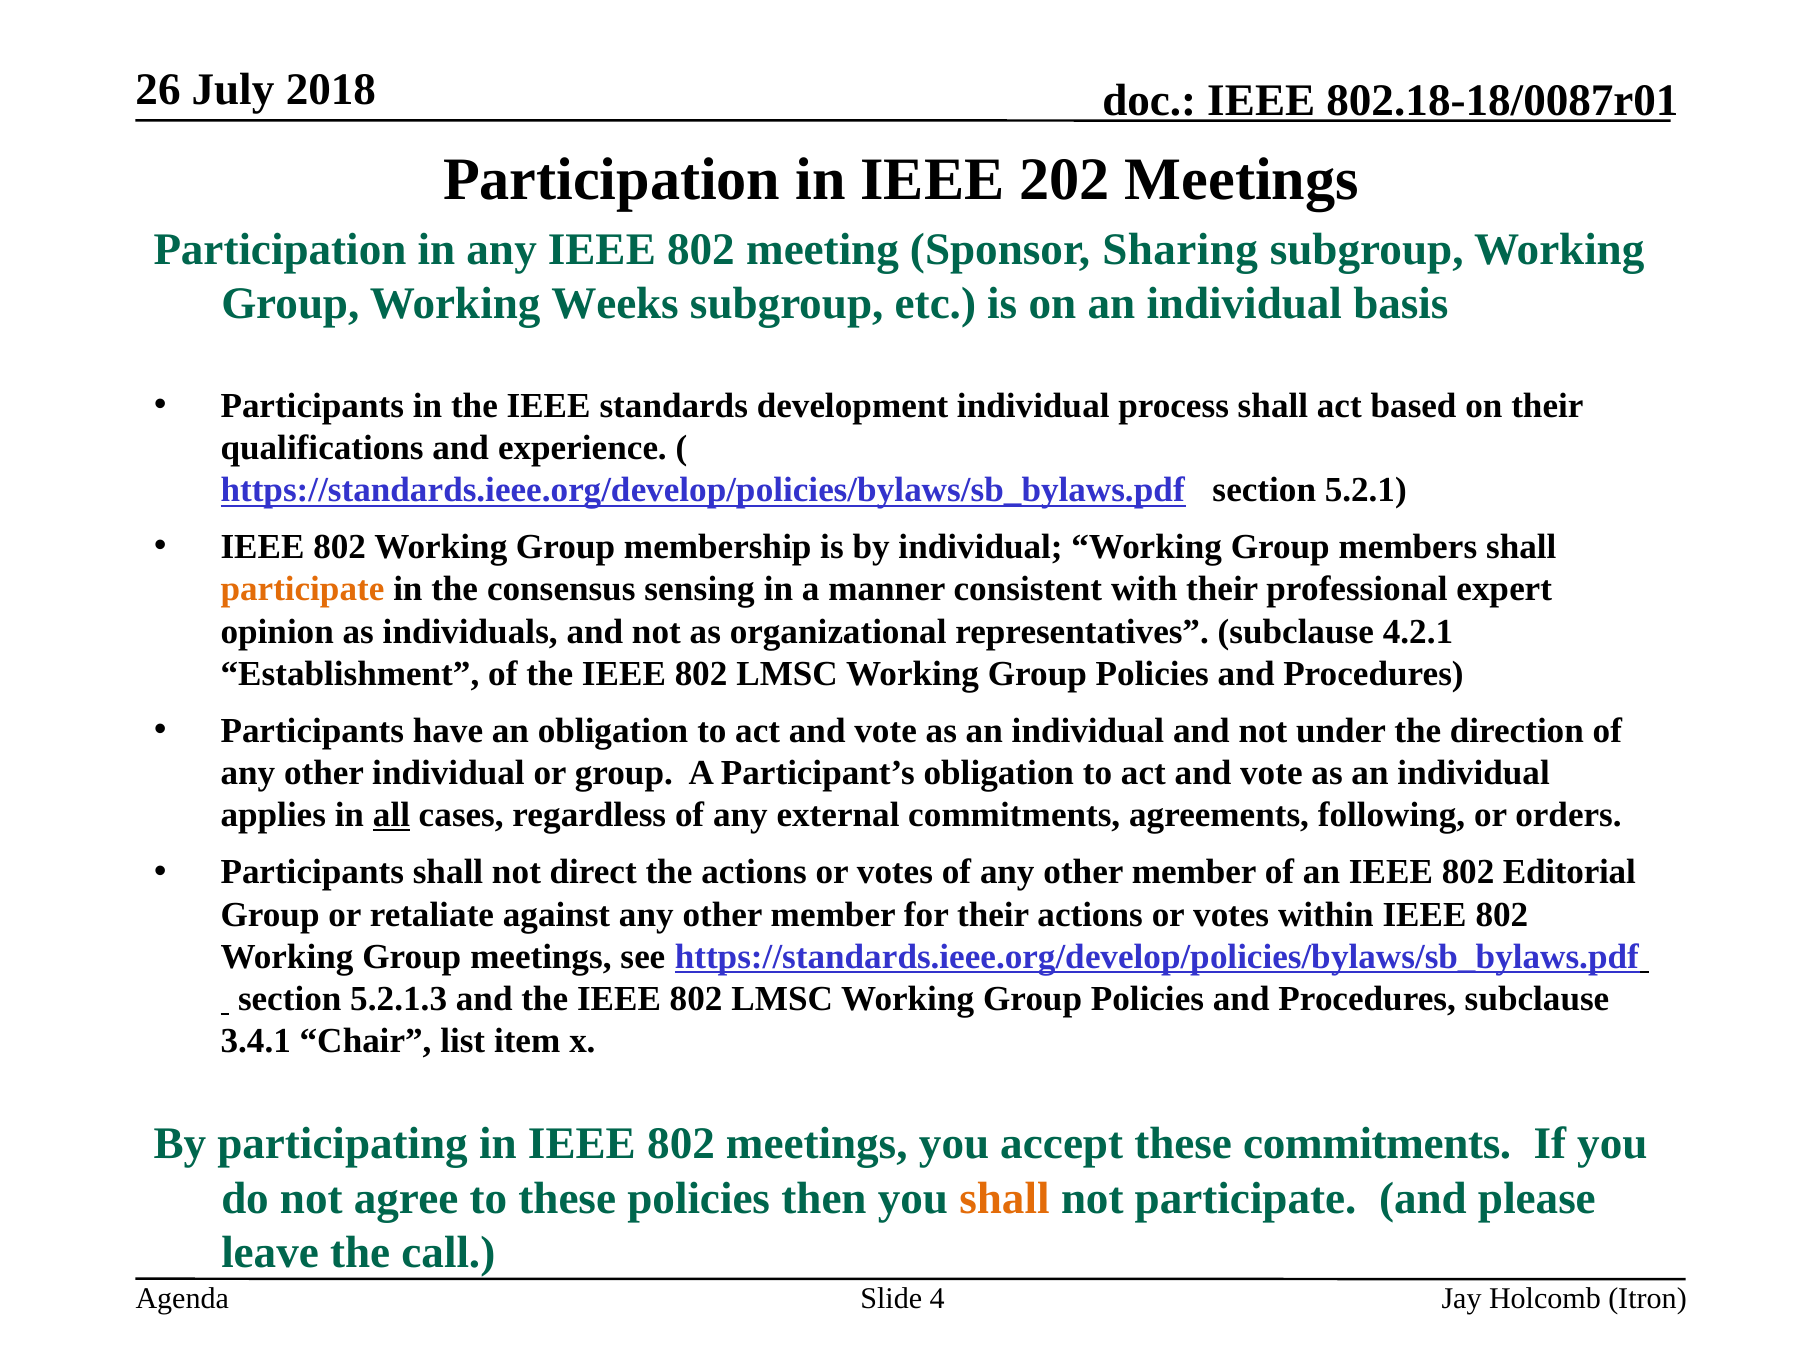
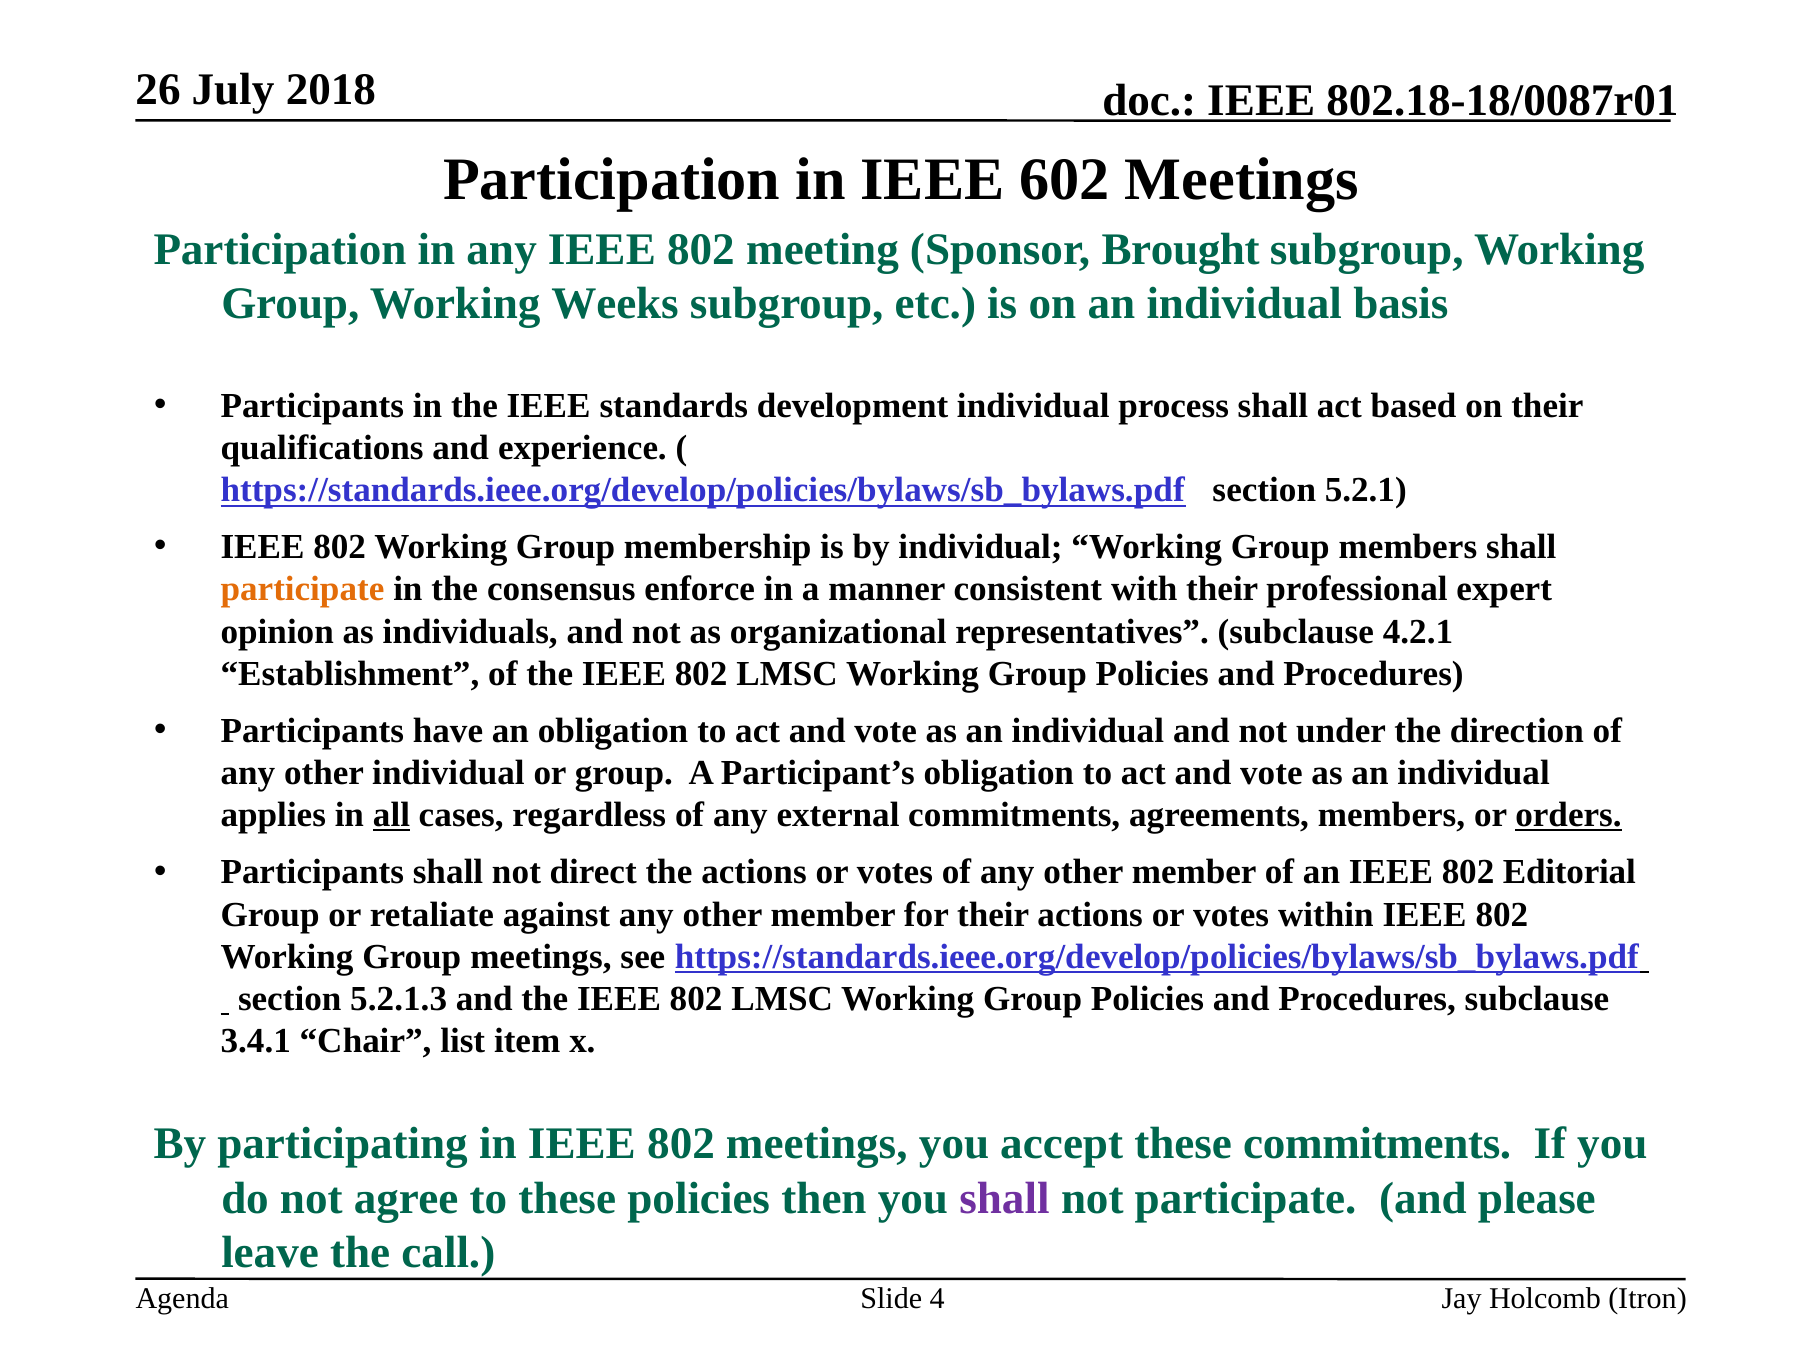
202: 202 -> 602 (1065, 180)
Sharing: Sharing -> Brought (1181, 250)
sensing: sensing -> enforce (700, 590)
agreements following: following -> members (1391, 815)
orders underline: none -> present (1569, 815)
shall colour: orange -> purple (1004, 1199)
